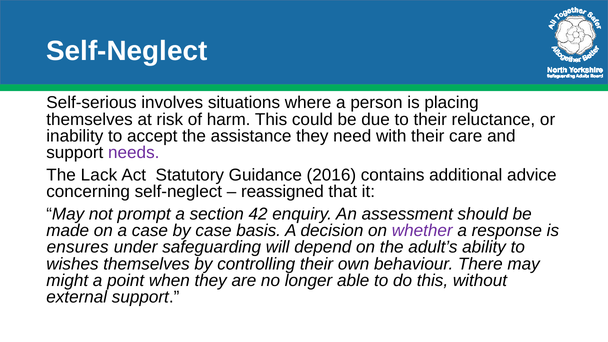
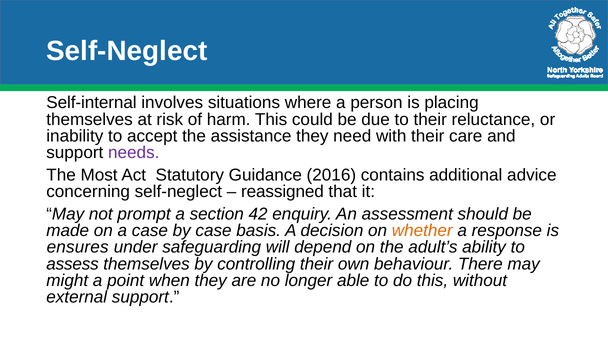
Self-serious: Self-serious -> Self-internal (92, 103)
Lack: Lack -> Most (99, 175)
whether colour: purple -> orange (422, 231)
wishes: wishes -> assess (73, 264)
